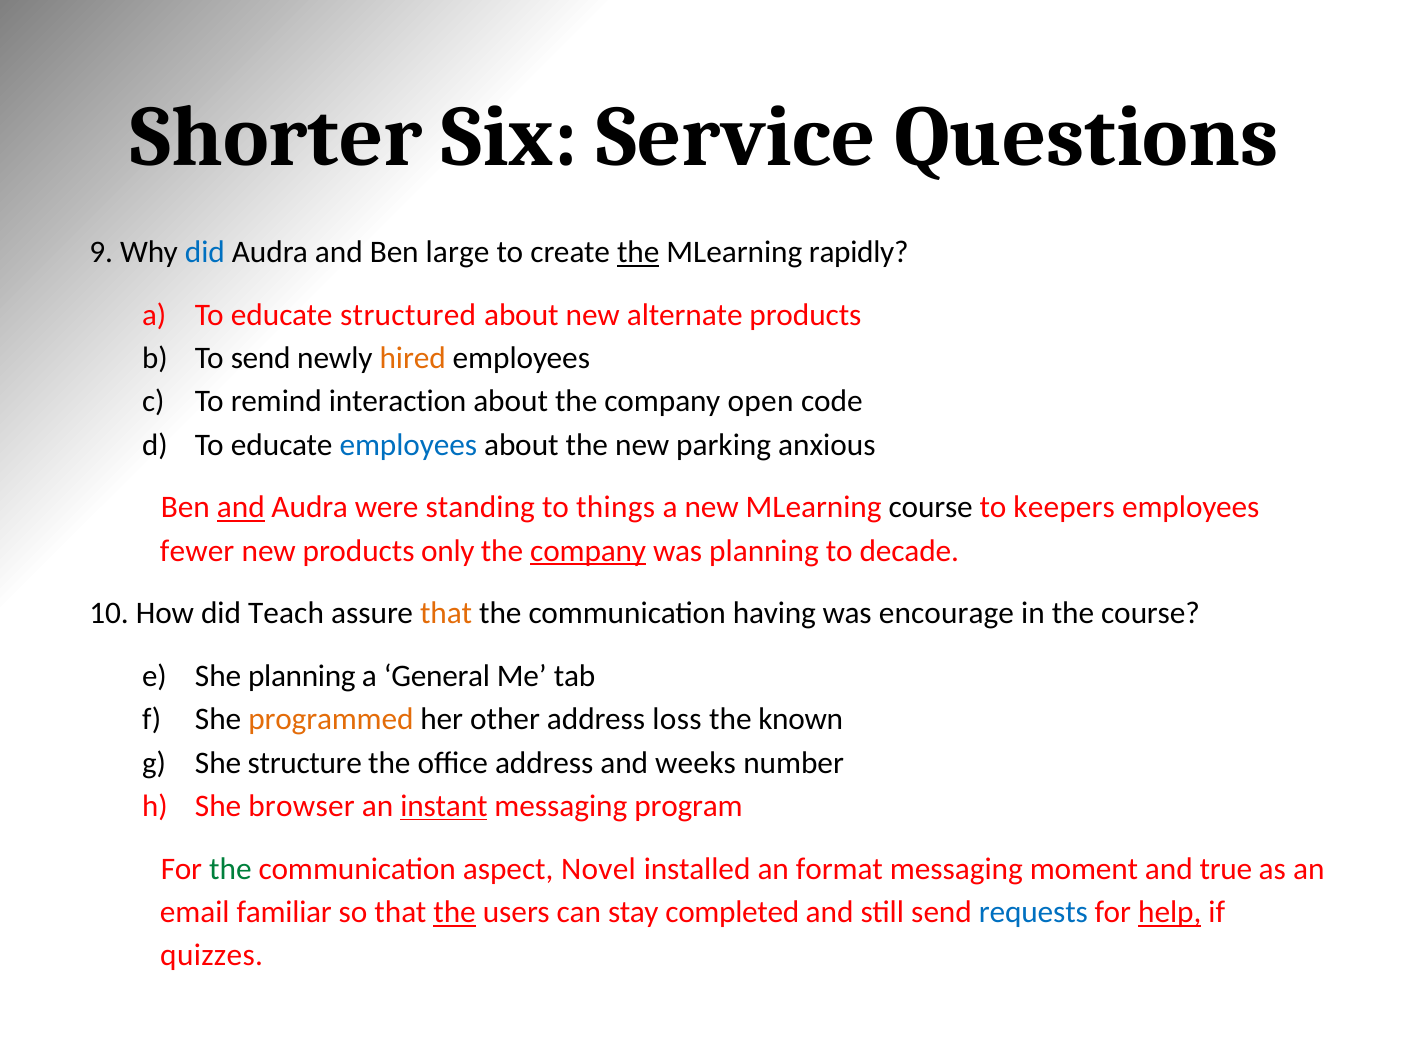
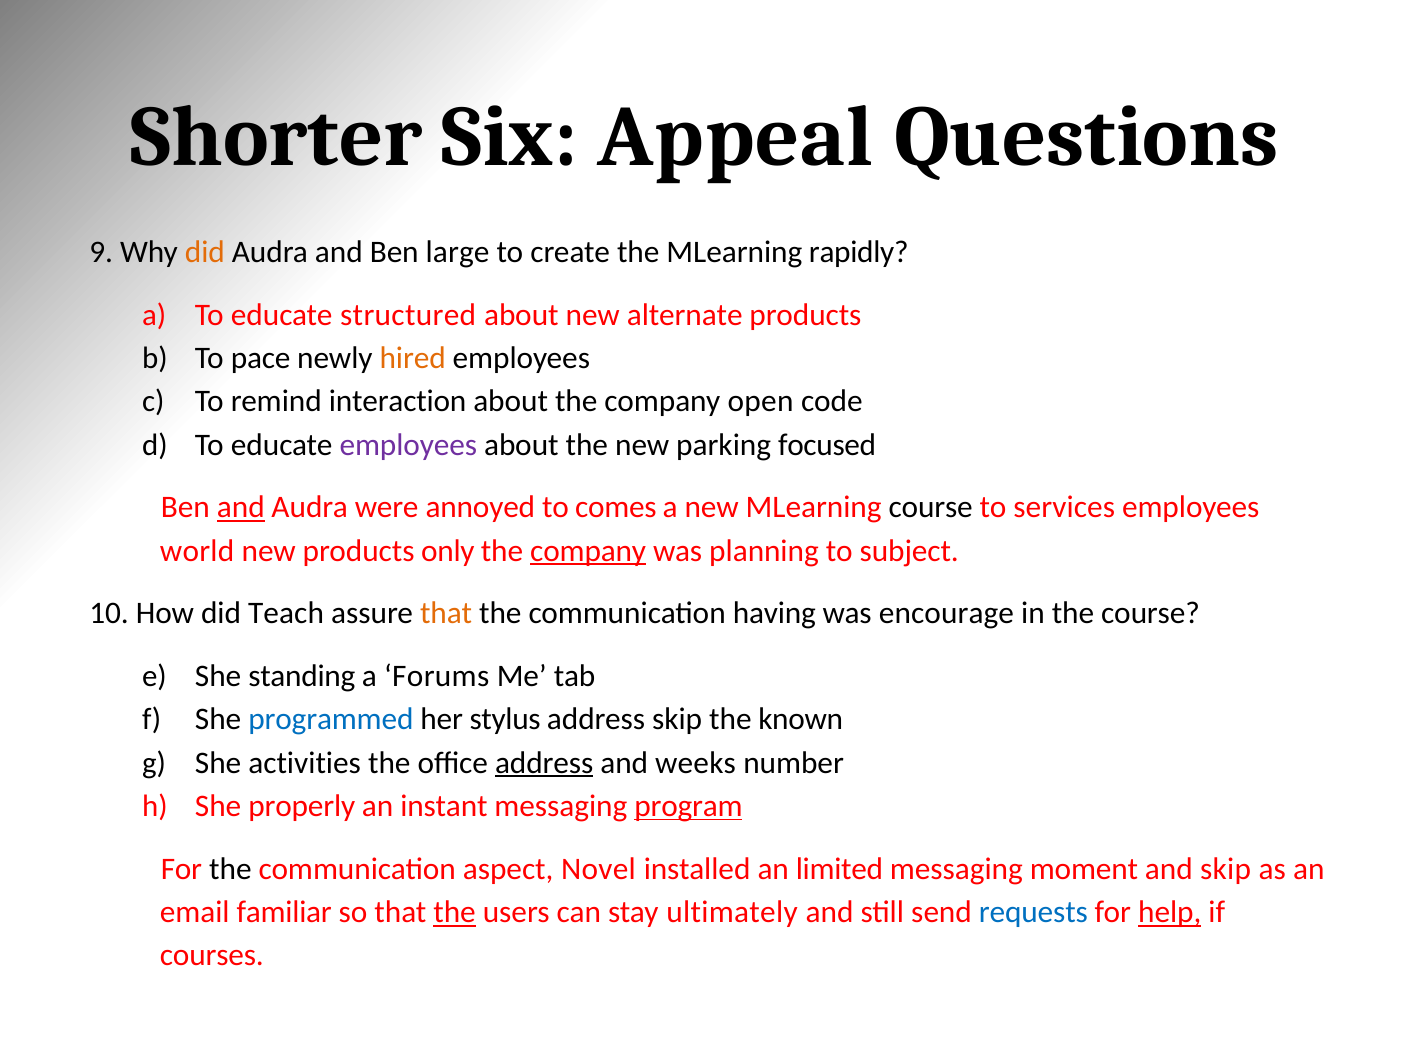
Service: Service -> Appeal (736, 137)
did colour: blue -> orange (205, 252)
the underline: present -> none (638, 252)
To send: send -> pace (261, 358)
employees colour: blue -> purple (408, 445)
anxious: anxious -> focused (827, 445)
standing: standing -> annoyed (480, 508)
things: things -> comes (616, 508)
keepers: keepers -> services (1064, 508)
fewer: fewer -> world (197, 551)
decade: decade -> subject (909, 551)
She planning: planning -> standing (302, 677)
General: General -> Forums (437, 677)
programmed colour: orange -> blue (331, 720)
other: other -> stylus (505, 720)
address loss: loss -> skip (677, 720)
structure: structure -> activities (305, 763)
address underline: none -> present (544, 763)
browser: browser -> properly (302, 806)
instant underline: present -> none (444, 806)
program underline: none -> present (689, 806)
the colour: green -> black (230, 869)
format: format -> limited (839, 869)
and true: true -> skip (1226, 869)
completed: completed -> ultimately (732, 912)
quizzes: quizzes -> courses (212, 956)
